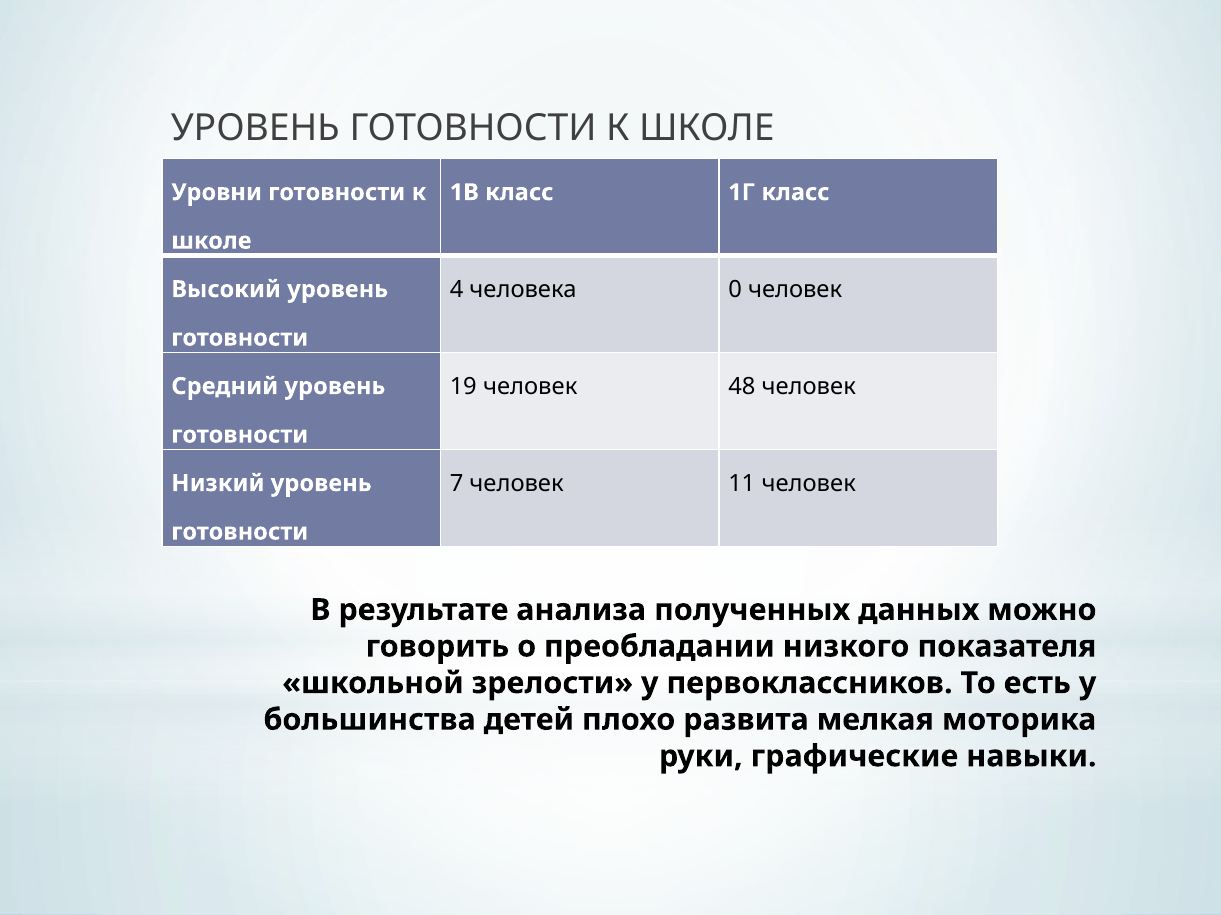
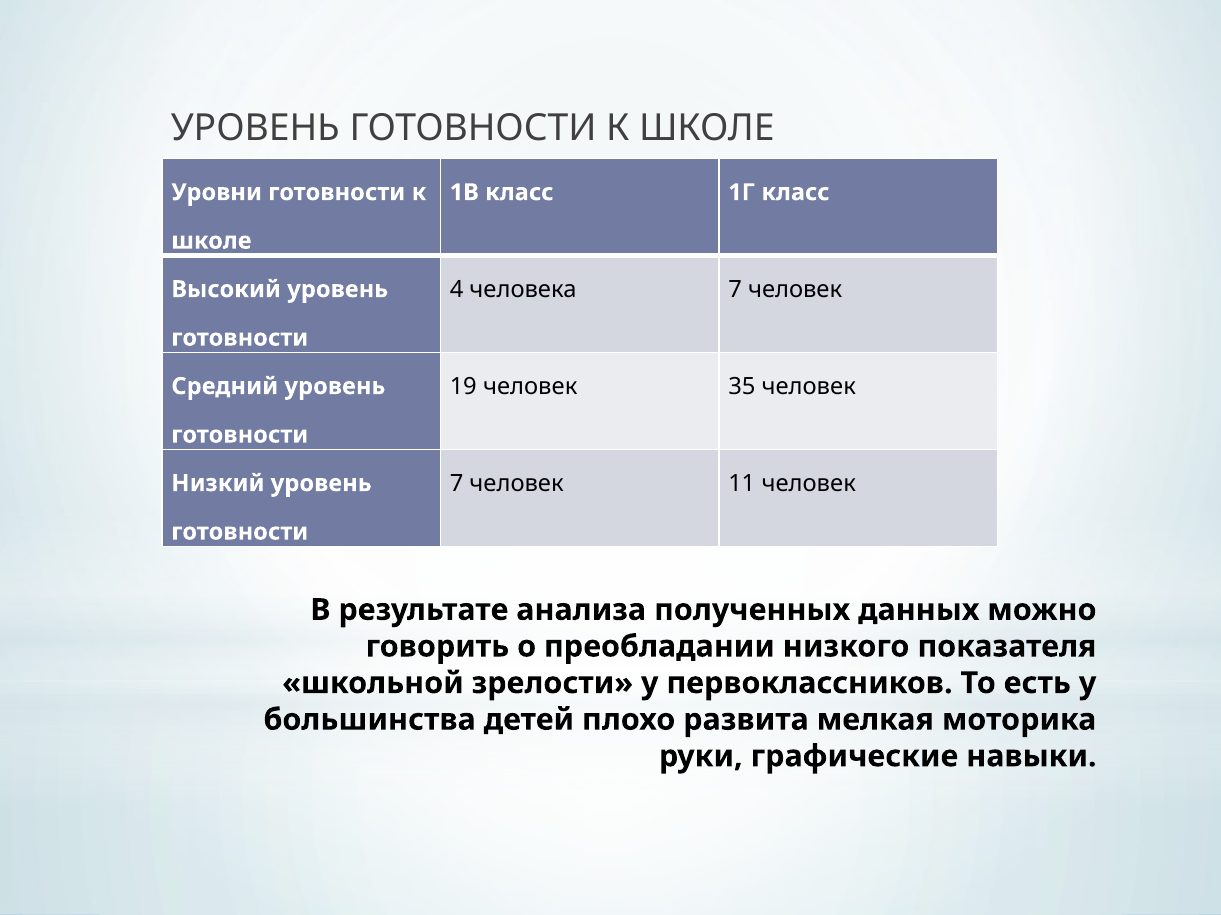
человека 0: 0 -> 7 (735, 290)
48: 48 -> 35 (742, 387)
